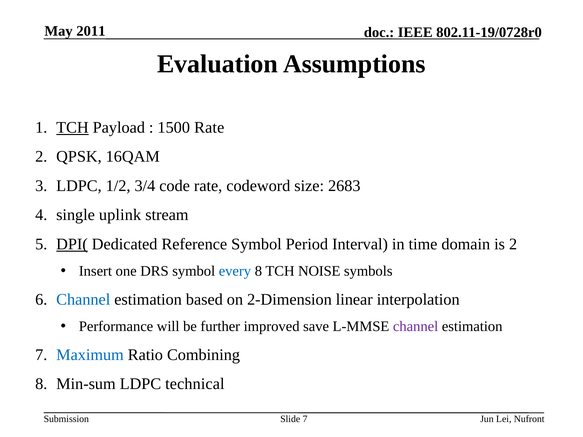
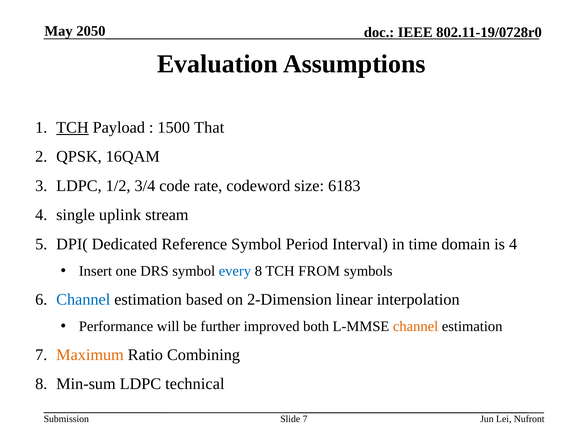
2011: 2011 -> 2050 (91, 31)
1500 Rate: Rate -> That (209, 128)
2683: 2683 -> 6183 (344, 186)
DPI( underline: present -> none (72, 244)
is 2: 2 -> 4 (513, 244)
NOISE: NOISE -> FROM (319, 271)
save: save -> both (316, 327)
channel colour: purple -> orange (416, 327)
Maximum colour: blue -> orange (90, 355)
